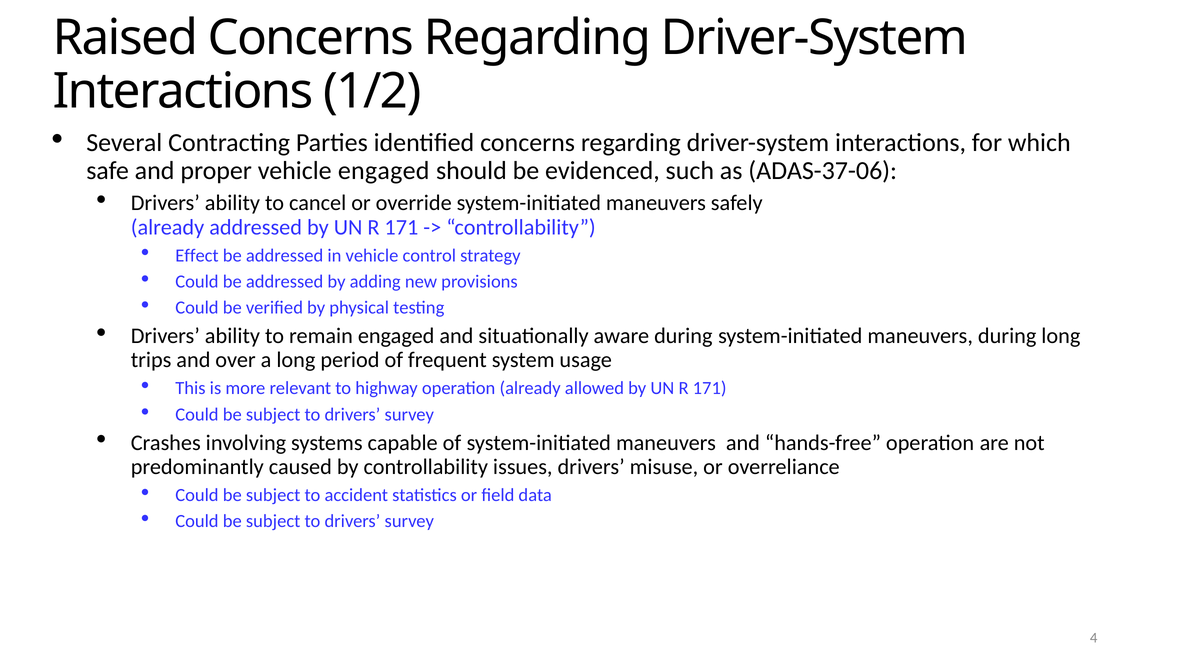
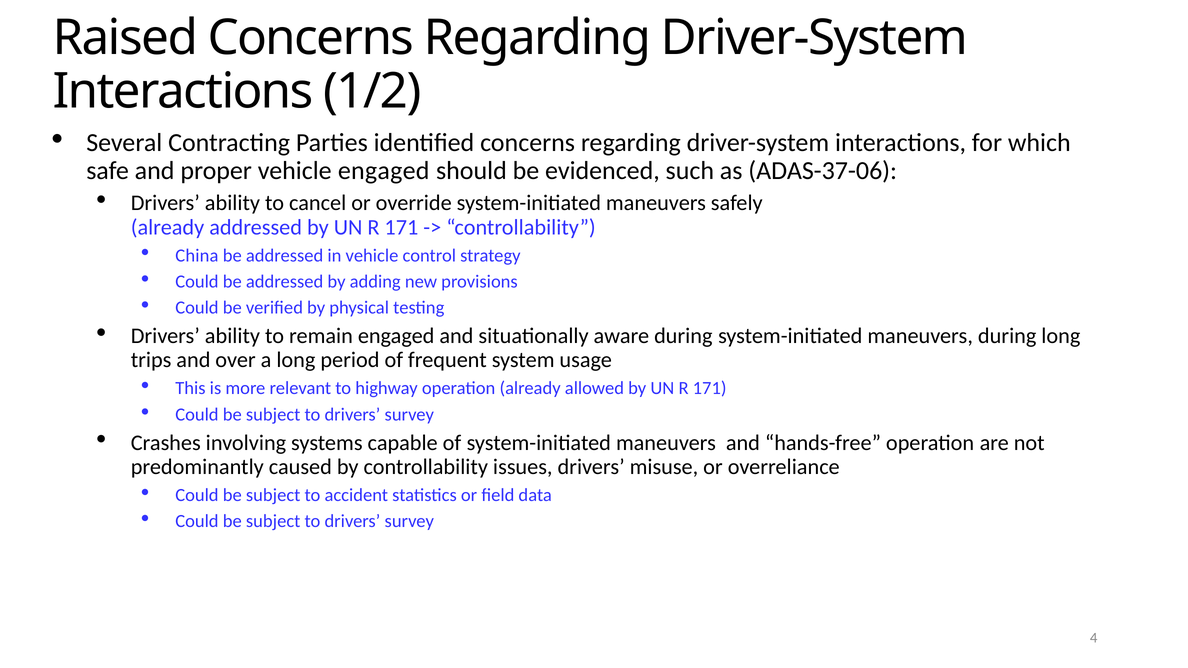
Effect: Effect -> China (197, 255)
